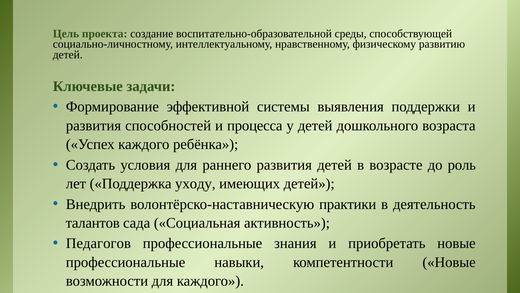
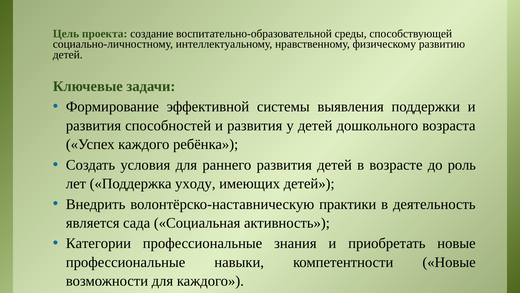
способностей и процесса: процесса -> развития (255, 125)
талантов: талантов -> является (93, 223)
Педагогов: Педагогов -> Категории (98, 243)
